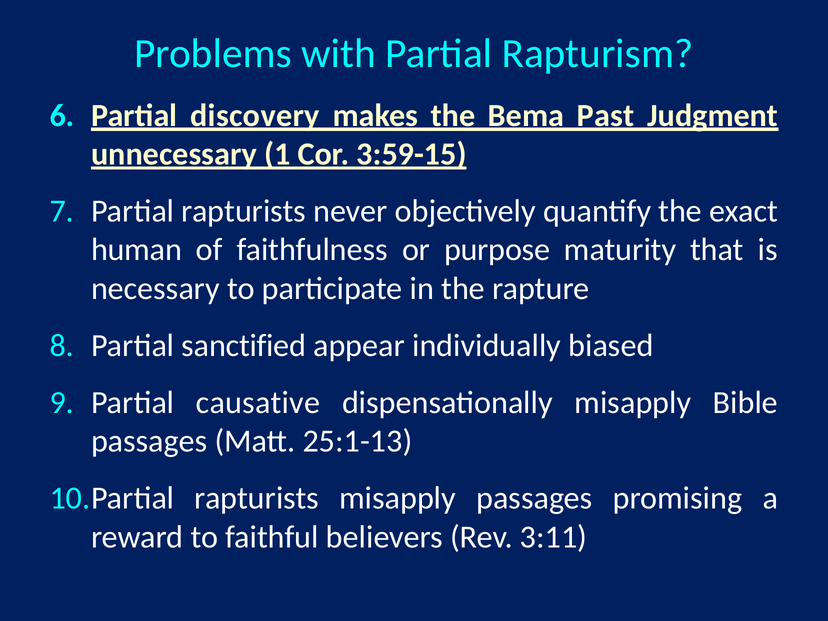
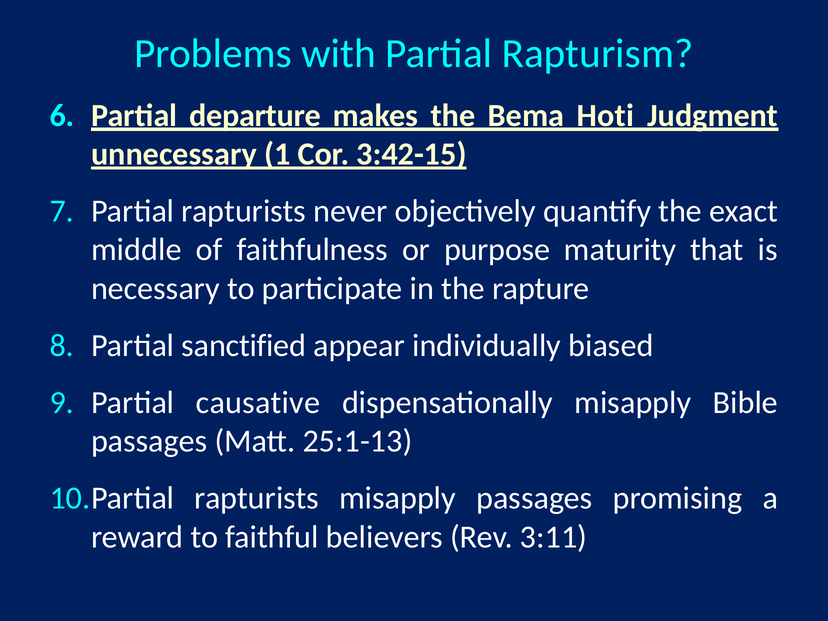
discovery: discovery -> departure (255, 115)
Past: Past -> Hoti (605, 115)
3:59-15: 3:59-15 -> 3:42-15 (412, 154)
human: human -> middle (136, 250)
